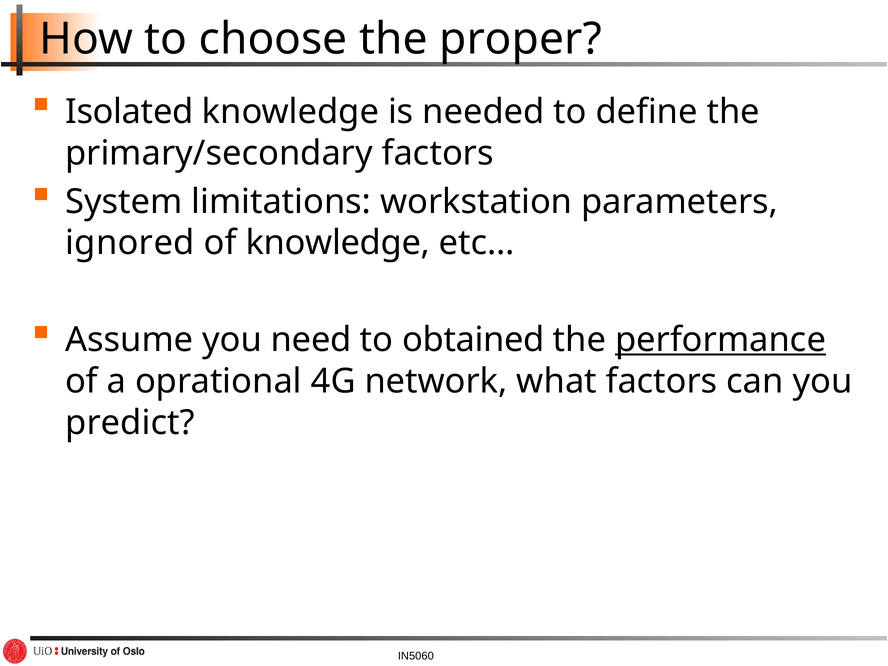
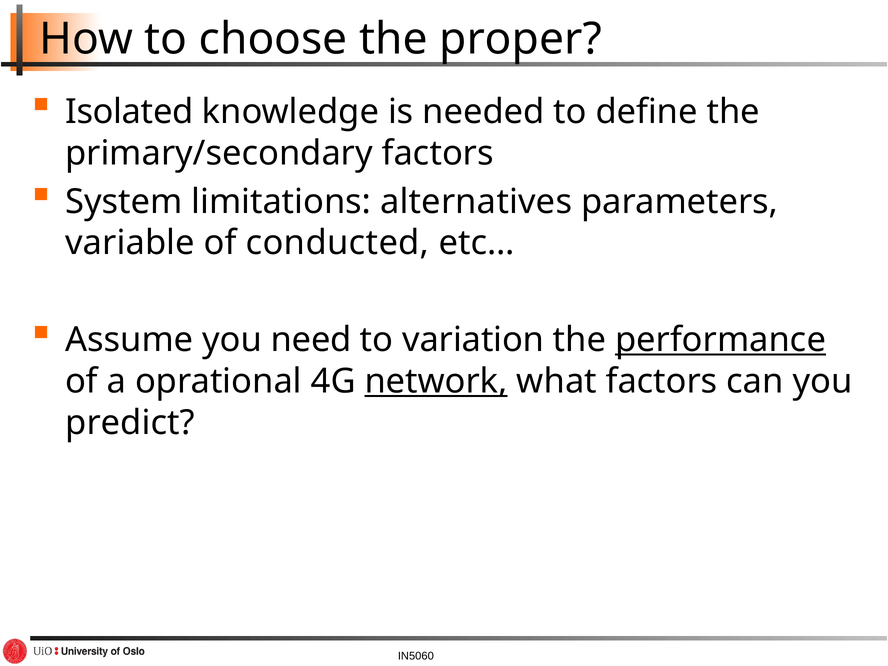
workstation: workstation -> alternatives (476, 202)
ignored: ignored -> variable (130, 243)
of knowledge: knowledge -> conducted (337, 243)
obtained: obtained -> variation (473, 340)
network underline: none -> present (436, 381)
